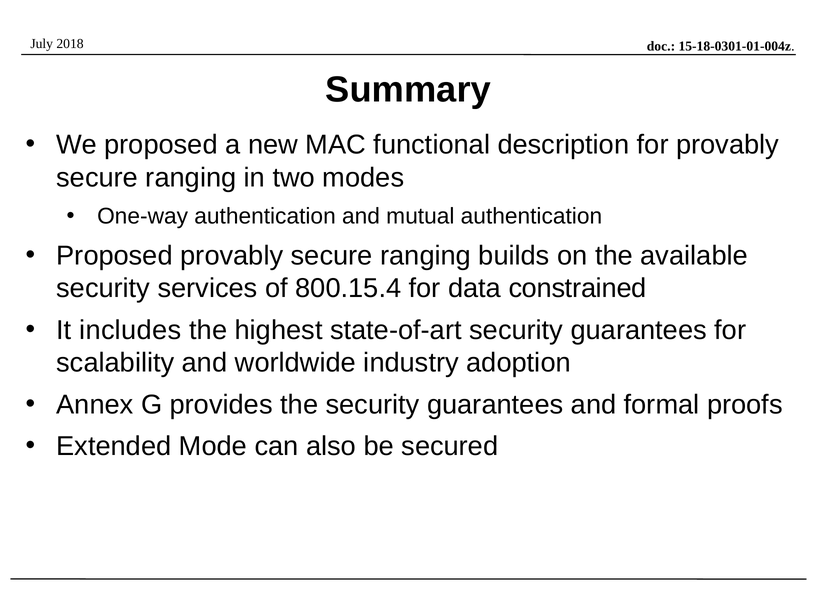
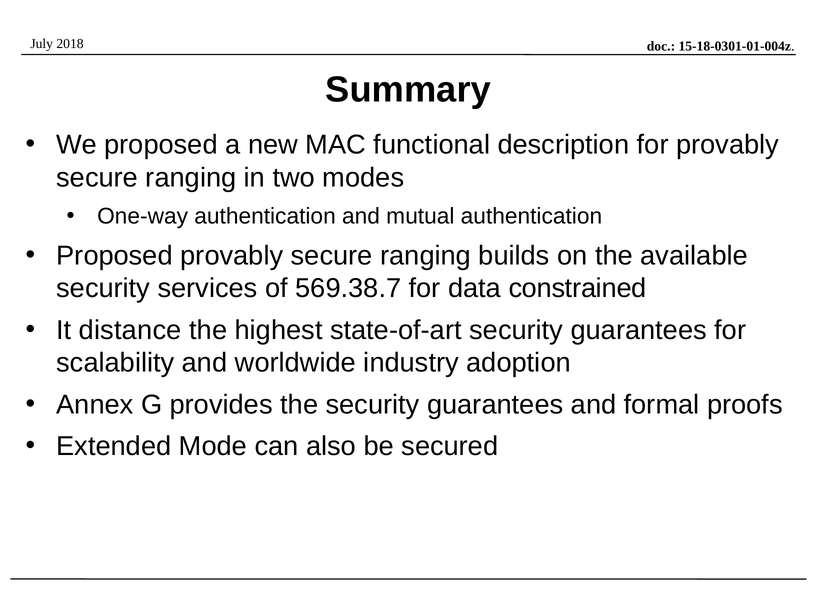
800.15.4: 800.15.4 -> 569.38.7 (348, 288)
includes: includes -> distance (130, 330)
